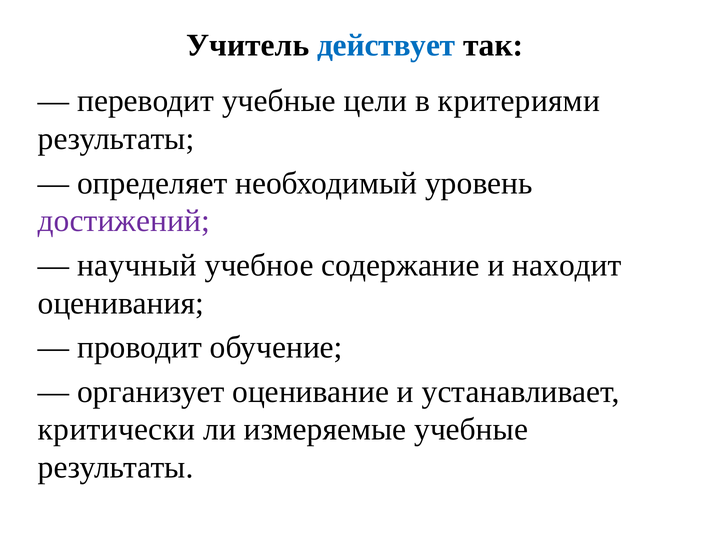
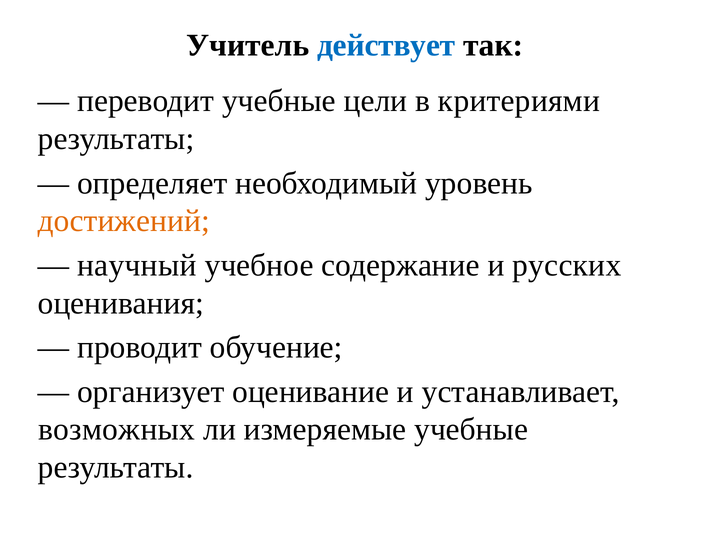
достижений colour: purple -> orange (124, 221)
находит: находит -> русских (567, 265)
критически: критически -> возможных (117, 429)
